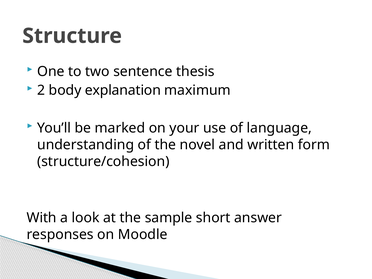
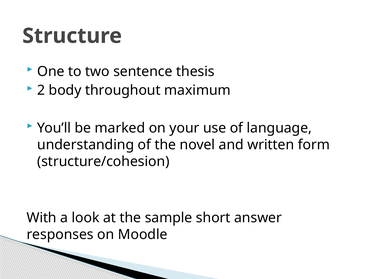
explanation: explanation -> throughout (123, 90)
